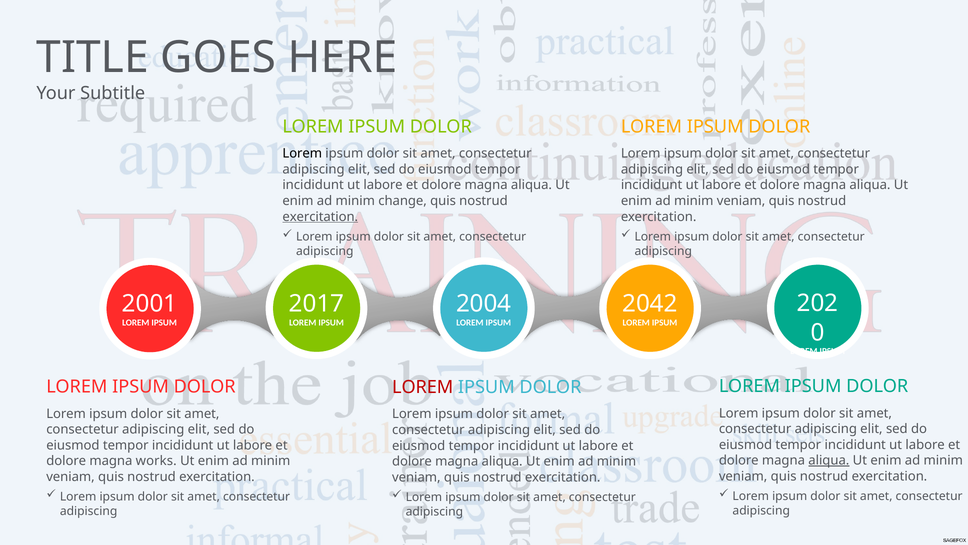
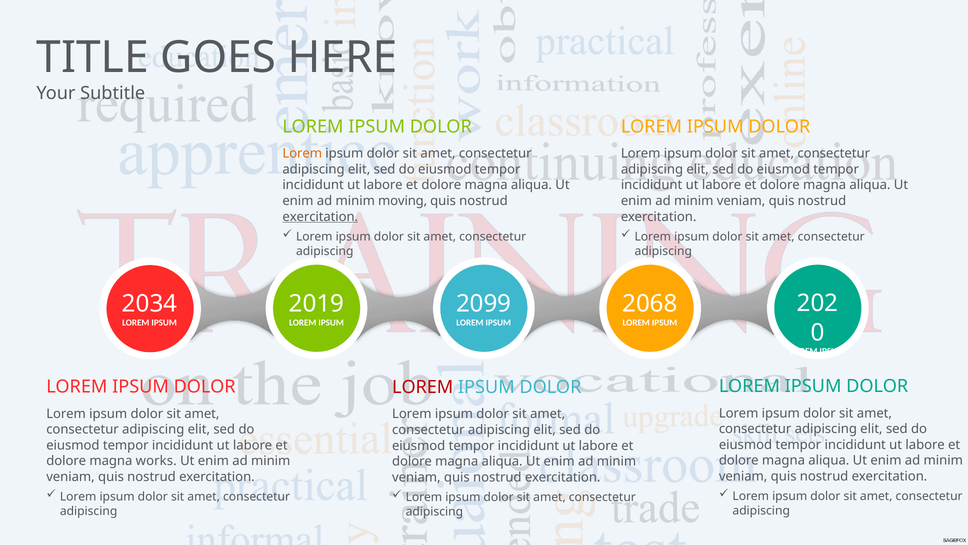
Lorem colour: black -> orange (302, 153)
change: change -> moving (403, 201)
2001: 2001 -> 2034 (150, 304)
2017: 2017 -> 2019 (317, 304)
2004: 2004 -> 2099 (484, 304)
2042: 2042 -> 2068 (650, 304)
aliqua underline: present -> none (829, 460)
